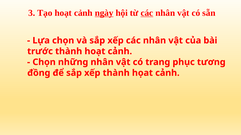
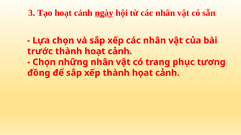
các underline: present -> none (147, 13)
